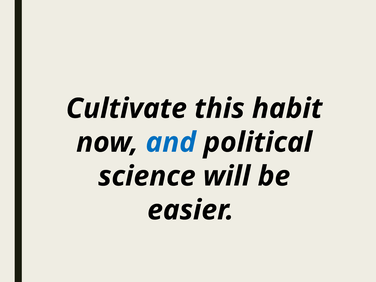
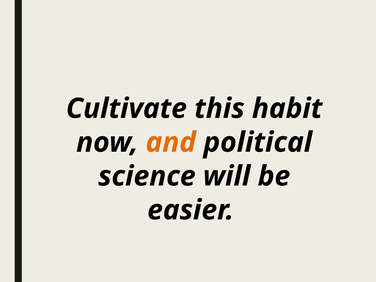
and colour: blue -> orange (171, 142)
